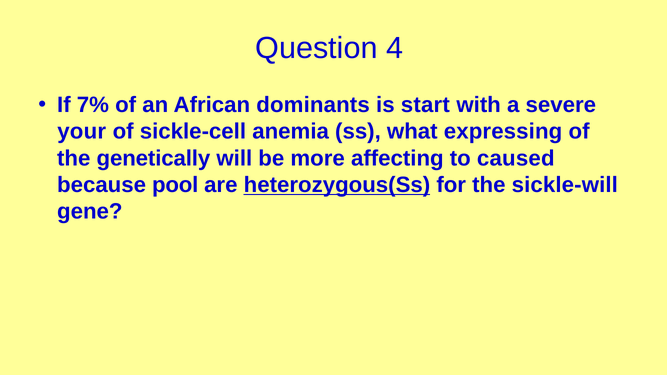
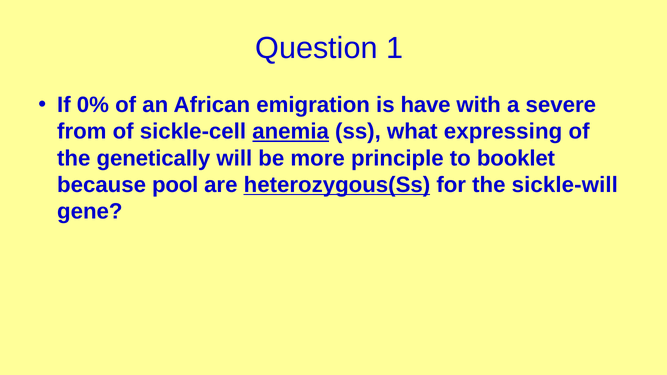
4: 4 -> 1 (395, 48)
7%: 7% -> 0% (93, 105)
dominants: dominants -> emigration (313, 105)
start: start -> have (426, 105)
your: your -> from (82, 132)
anemia underline: none -> present (291, 132)
affecting: affecting -> principle (397, 158)
caused: caused -> booklet (516, 158)
